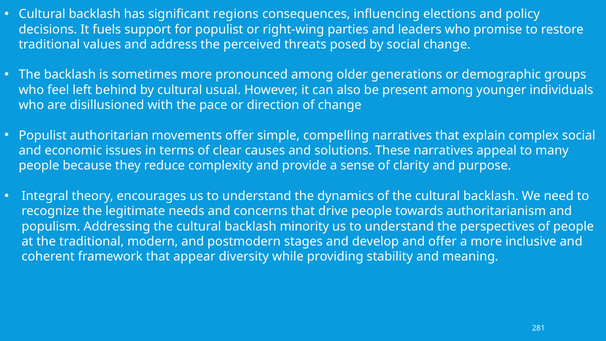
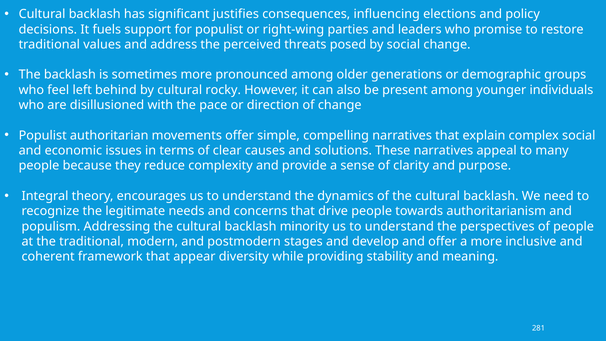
regions: regions -> justifies (236, 14)
usual: usual -> rocky (223, 90)
